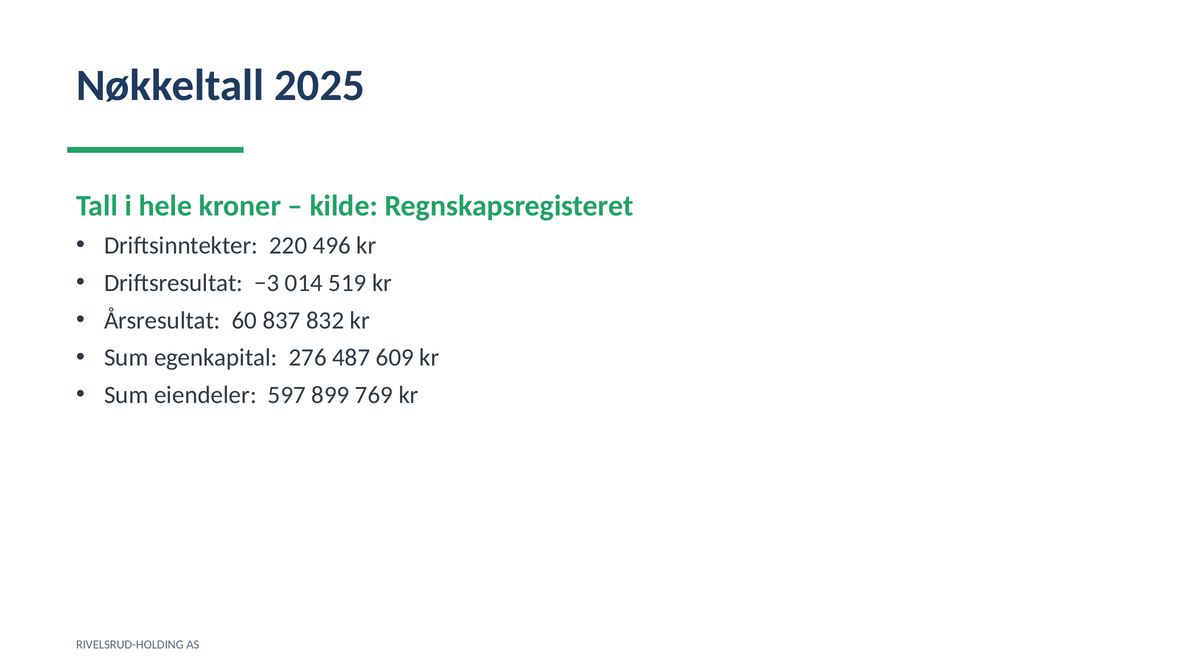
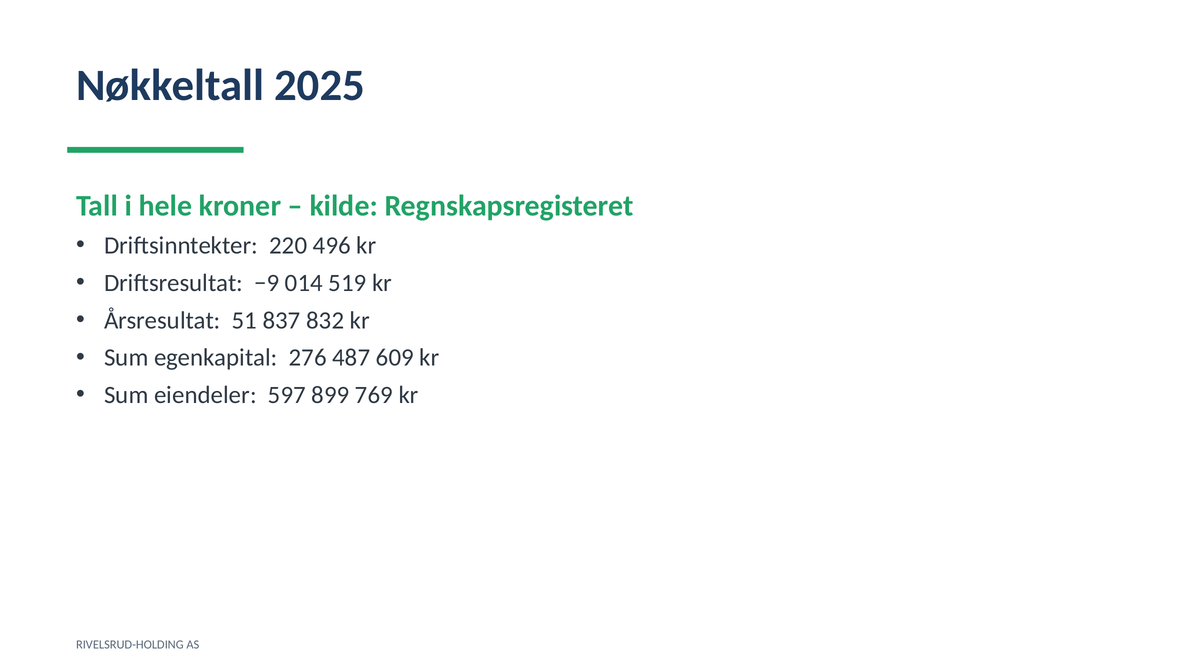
−3: −3 -> −9 (267, 283)
60: 60 -> 51 (244, 320)
